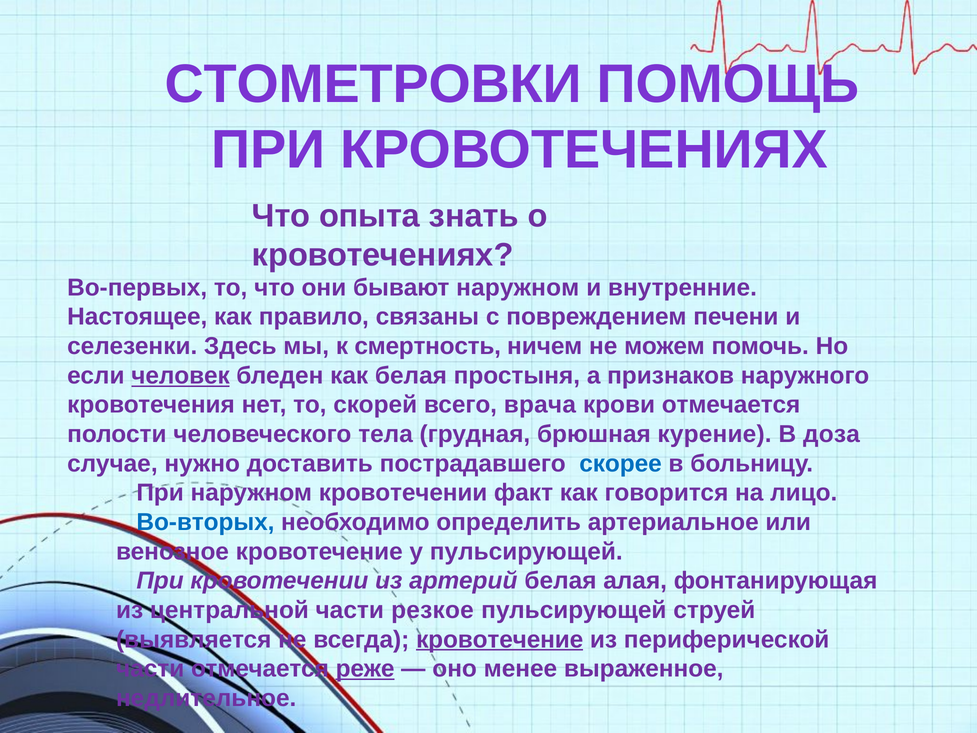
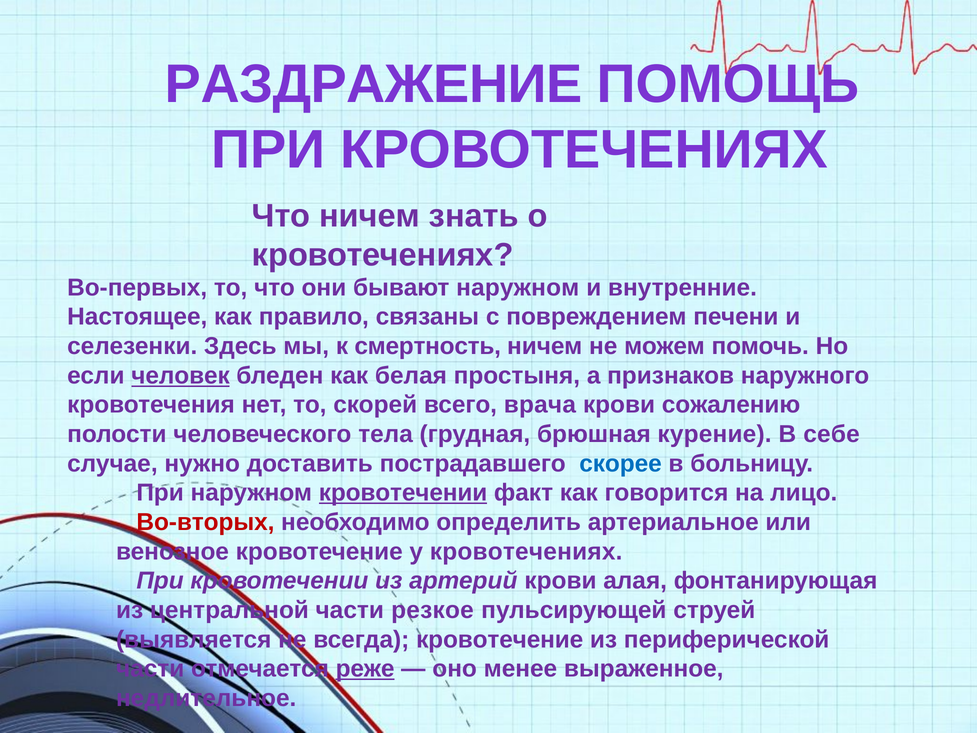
СТОМЕТРОВКИ: СТОМЕТРОВКИ -> РАЗДРАЖЕНИЕ (374, 84)
Что опыта: опыта -> ничем (369, 216)
крови отмечается: отмечается -> сожалению (731, 405)
доза: доза -> себе (832, 434)
кровотечении underline: none -> present (403, 493)
Во-вторых colour: blue -> red (205, 522)
у пульсирующей: пульсирующей -> кровотечениях (526, 551)
артерий белая: белая -> крови (560, 581)
кровотечение underline: present -> none (500, 639)
